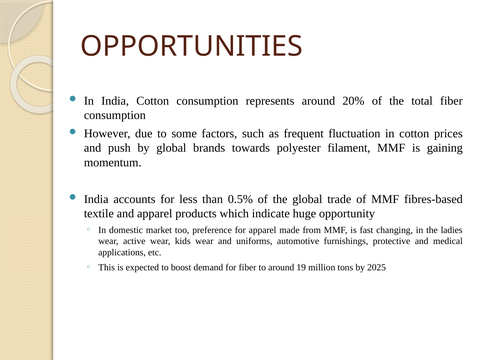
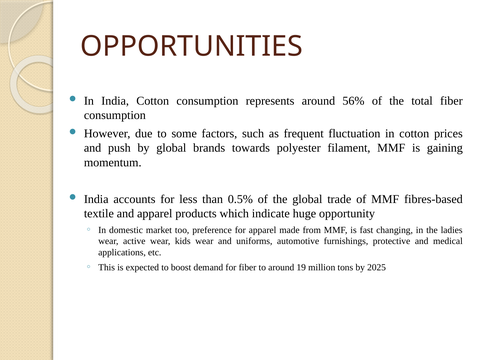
20%: 20% -> 56% (353, 101)
